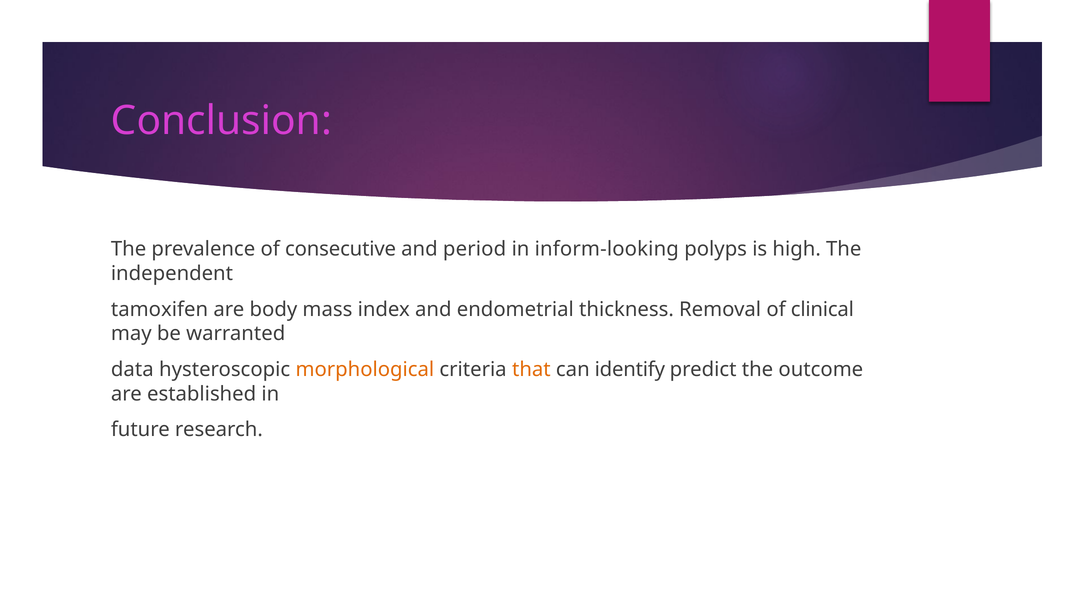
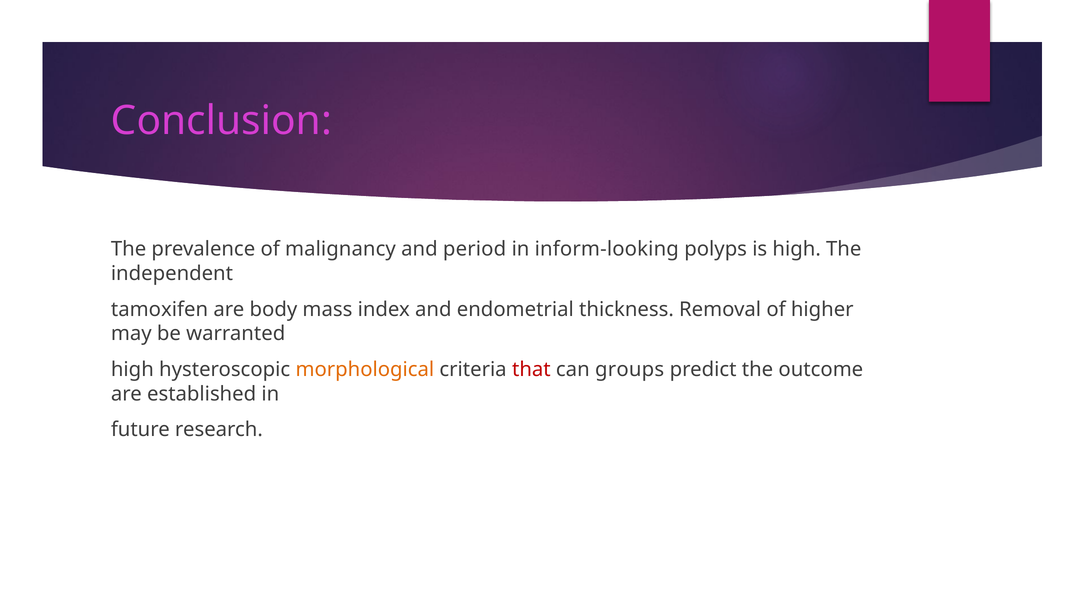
consecutive: consecutive -> malignancy (340, 249)
clinical: clinical -> higher (822, 310)
data: data -> high (132, 370)
that colour: orange -> red (531, 370)
identify: identify -> groups (630, 370)
